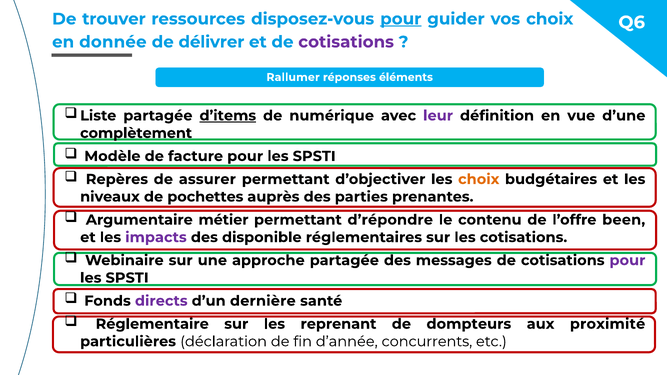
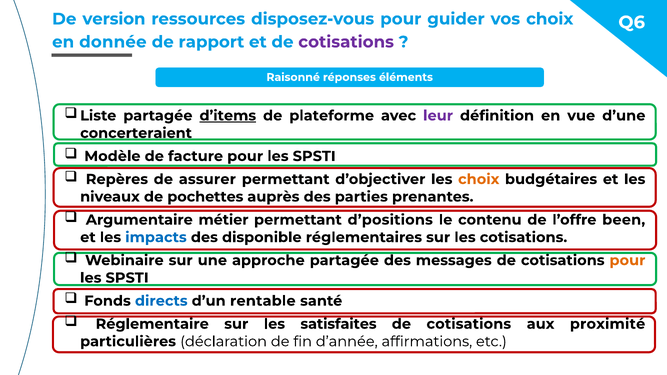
trouver: trouver -> version (114, 19)
pour underline: present -> none (401, 19)
délivrer: délivrer -> rapport (211, 42)
Rallumer: Rallumer -> Raisonné (293, 77)
numérique: numérique -> plateforme (332, 116)
complètement: complètement -> concerteraient (136, 133)
d’répondre: d’répondre -> d’positions (390, 220)
impacts colour: purple -> blue (156, 237)
pour colour: purple -> orange (627, 260)
directs colour: purple -> blue (161, 301)
dernière: dernière -> rentable (263, 301)
reprenant: reprenant -> satisfaites (339, 324)
dompteurs: dompteurs -> cotisations (469, 324)
concurrents: concurrents -> affirmations (427, 342)
